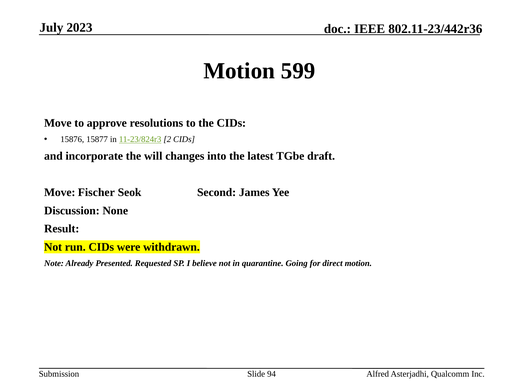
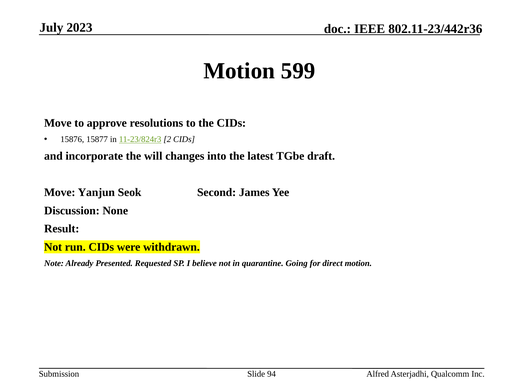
Fischer: Fischer -> Yanjun (96, 192)
